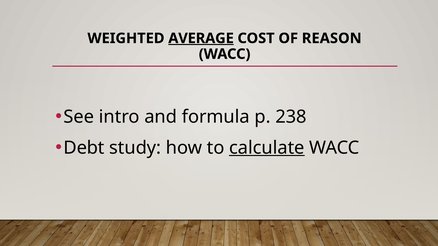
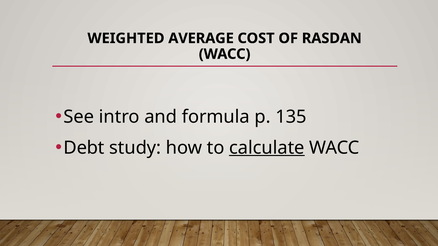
AVERAGE underline: present -> none (201, 38)
REASON: REASON -> RASDAN (332, 38)
238: 238 -> 135 (291, 117)
